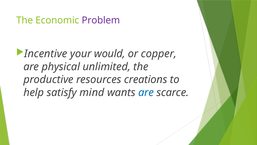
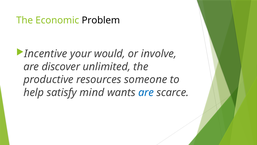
Problem colour: purple -> black (101, 20)
copper: copper -> involve (159, 54)
physical: physical -> discover (61, 67)
creations: creations -> someone (146, 79)
